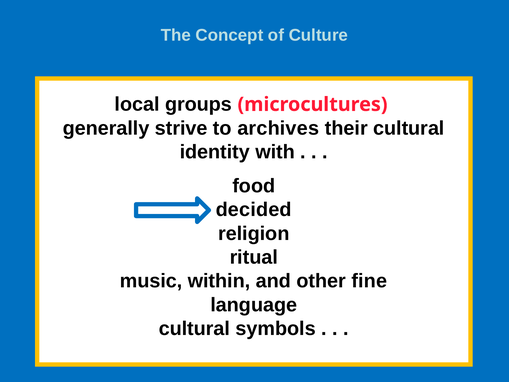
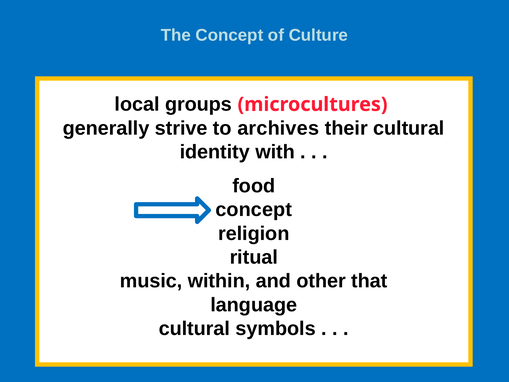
decided: decided -> concept (254, 210)
fine: fine -> that (369, 281)
